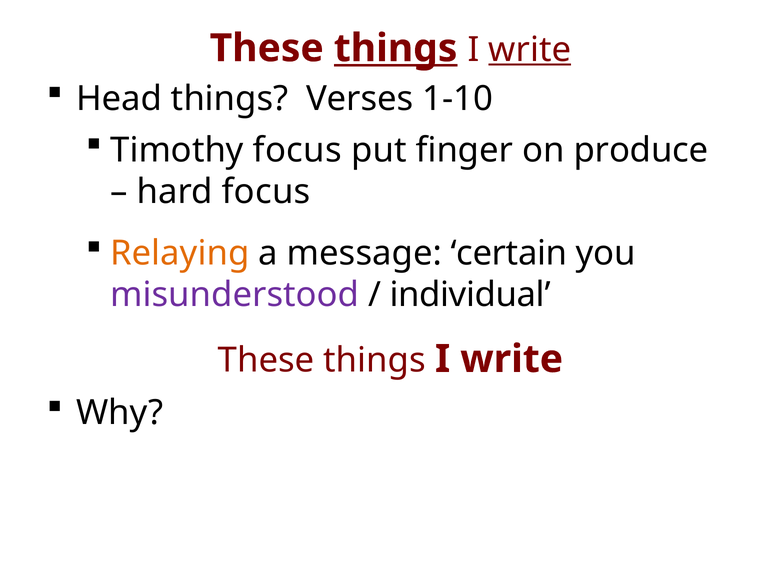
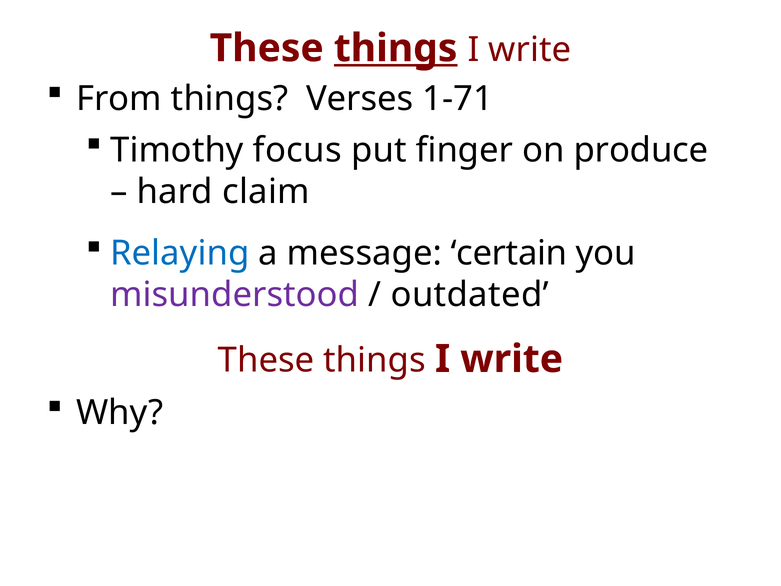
write underline: present -> none (530, 50)
Head: Head -> From (119, 99)
1-10: 1-10 -> 1-71 (458, 99)
hard focus: focus -> claim (266, 192)
Relaying colour: orange -> blue (180, 253)
individual: individual -> outdated (470, 295)
